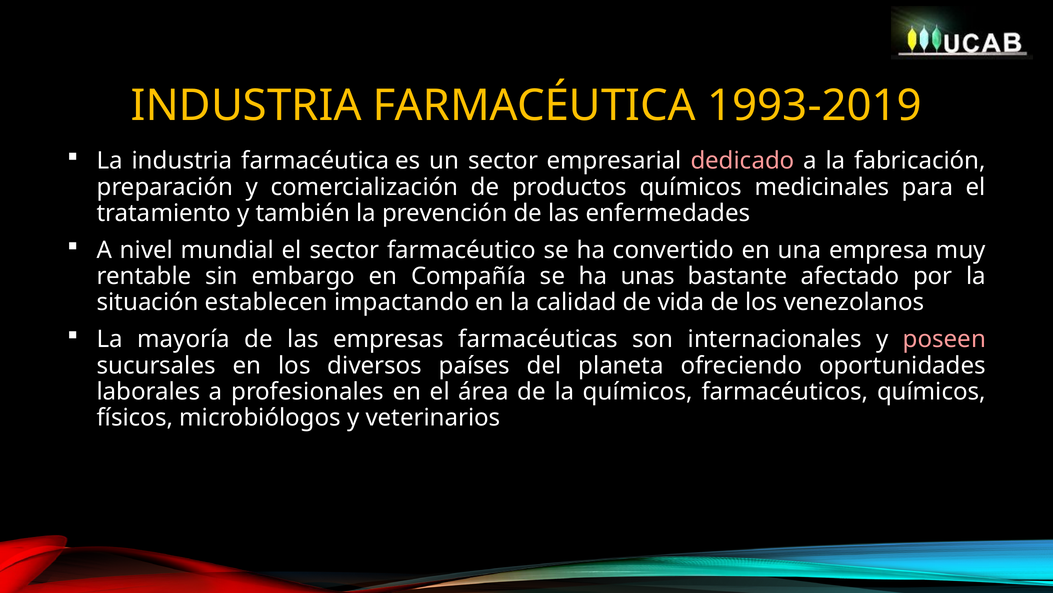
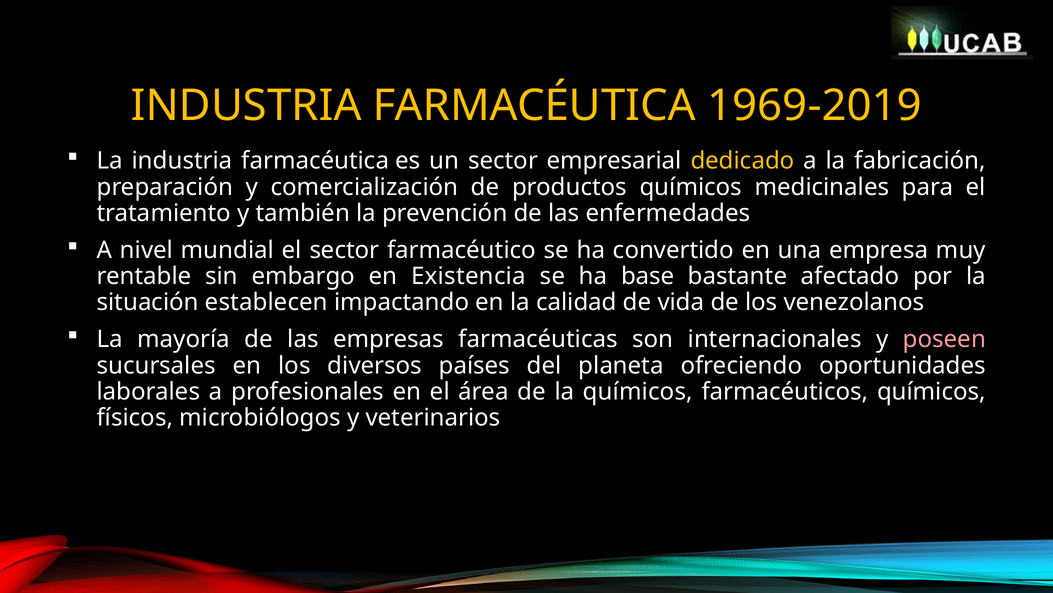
1993-2019: 1993-2019 -> 1969-2019 (815, 106)
dedicado colour: pink -> yellow (743, 161)
Compañía: Compañía -> Existencia (469, 276)
unas: unas -> base (648, 276)
